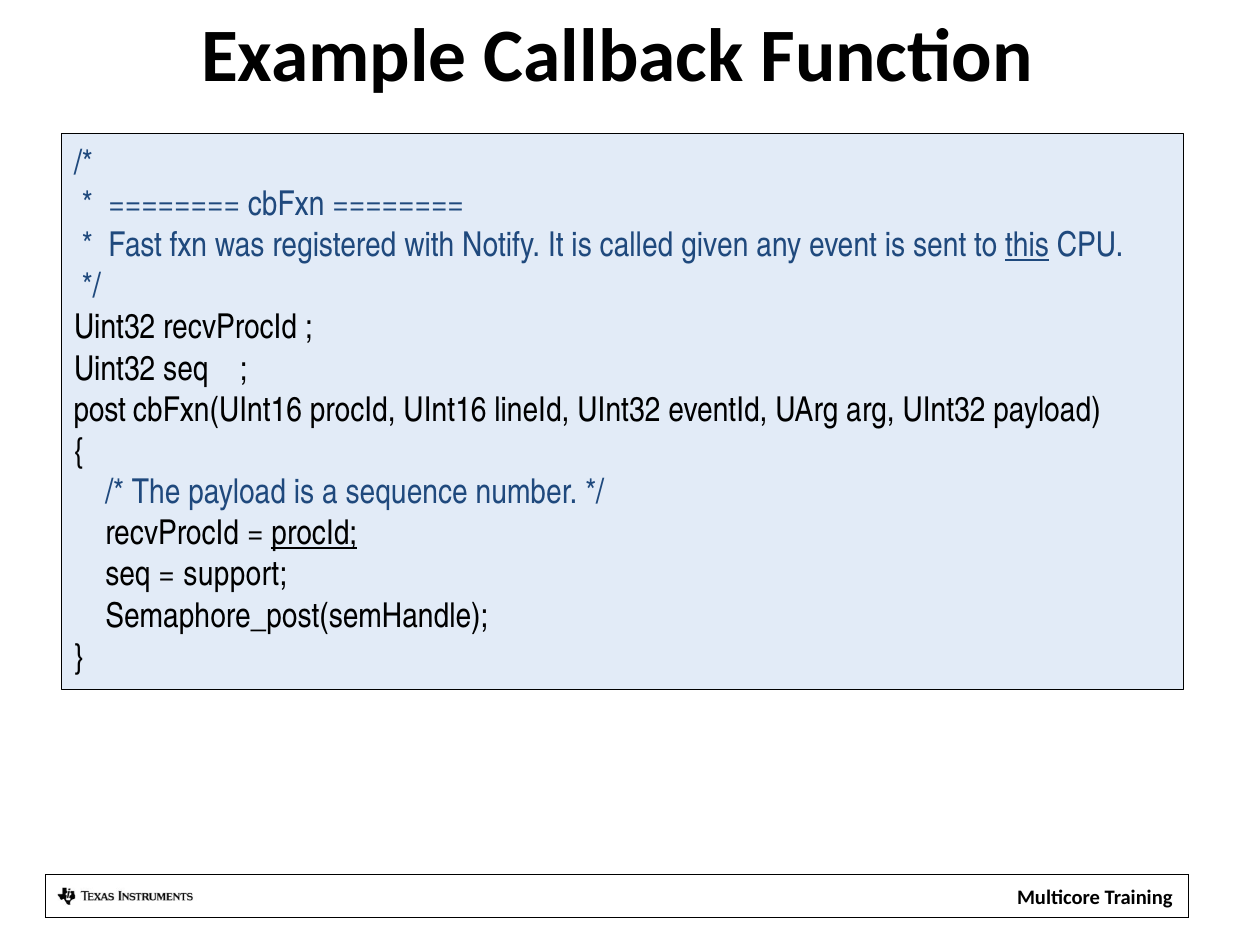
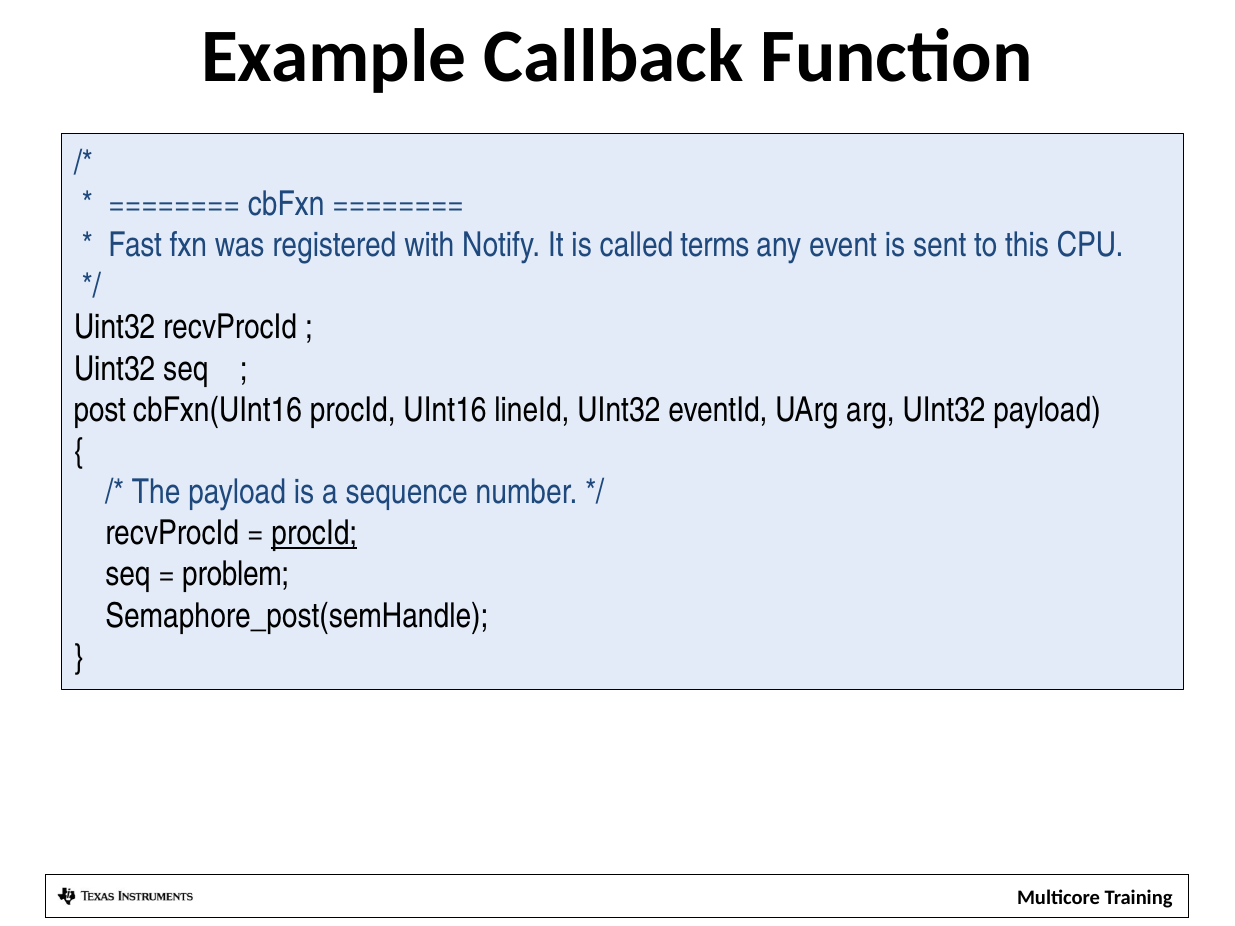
given: given -> terms (715, 245)
this underline: present -> none (1027, 245)
support: support -> problem (236, 575)
